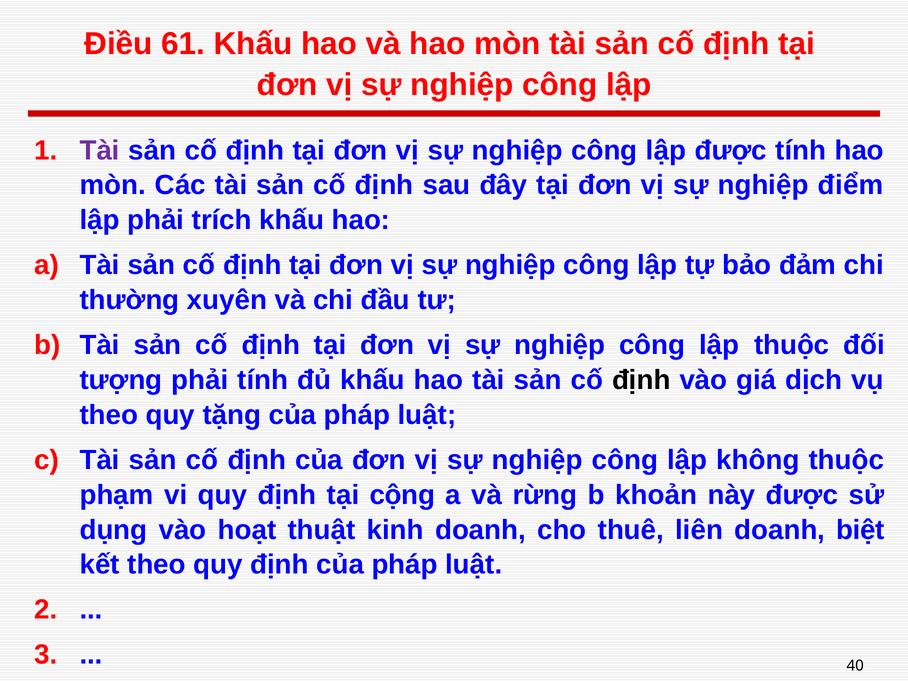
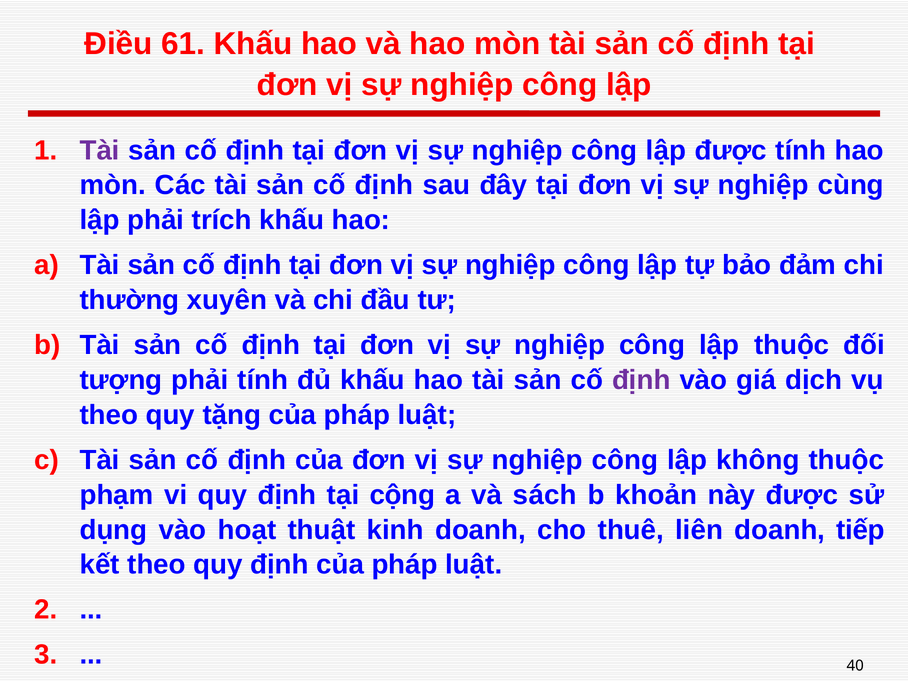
điểm: điểm -> cùng (851, 185)
định colour: black -> purple (641, 380)
rừng: rừng -> sách (545, 495)
biệt: biệt -> tiếp (860, 530)
